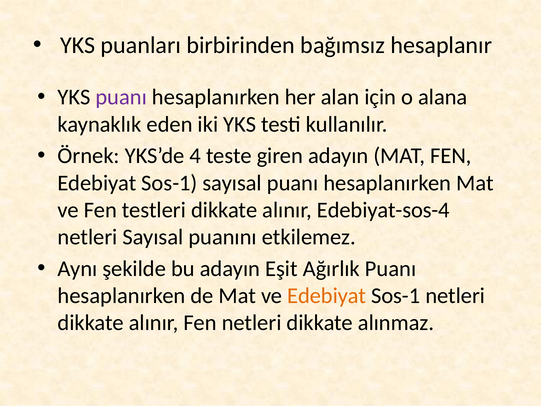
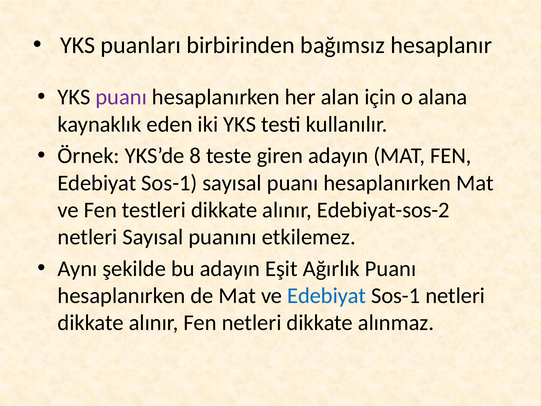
4: 4 -> 8 (195, 156)
Edebiyat-sos-4: Edebiyat-sos-4 -> Edebiyat-sos-2 (383, 210)
Edebiyat colour: orange -> blue (327, 296)
